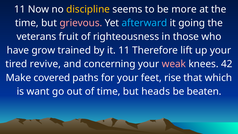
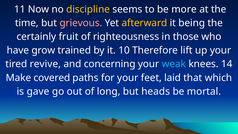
afterward colour: light blue -> yellow (144, 23)
going: going -> being (192, 23)
veterans: veterans -> certainly (36, 37)
it 11: 11 -> 10 (124, 50)
weak colour: pink -> light blue (174, 64)
42: 42 -> 14 (227, 64)
rise: rise -> laid (173, 78)
want: want -> gave (38, 91)
of time: time -> long (109, 91)
beaten: beaten -> mortal (204, 91)
